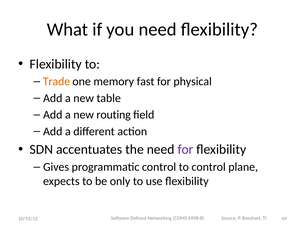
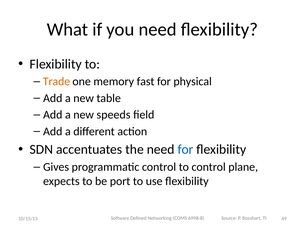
routing: routing -> speeds (114, 115)
for colour: purple -> blue (186, 149)
only: only -> port (120, 181)
